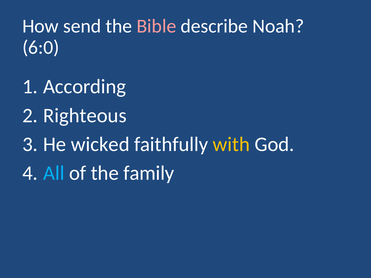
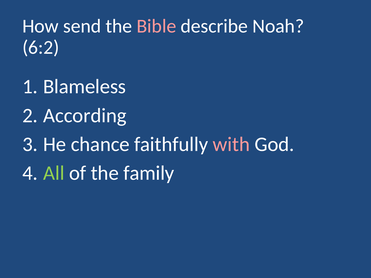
6:0: 6:0 -> 6:2 (41, 47)
According: According -> Blameless (85, 87)
Righteous: Righteous -> According (85, 116)
wicked: wicked -> chance (100, 144)
with colour: yellow -> pink (231, 144)
All colour: light blue -> light green (54, 173)
